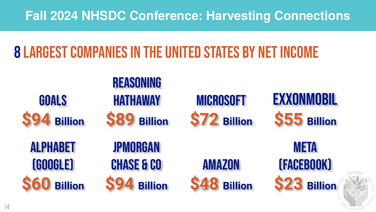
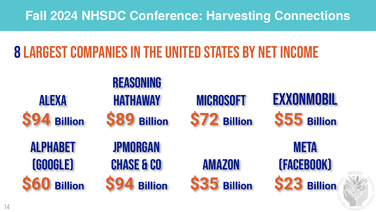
Goals: Goals -> Alexa (53, 100)
$48: $48 -> $35 (204, 183)
